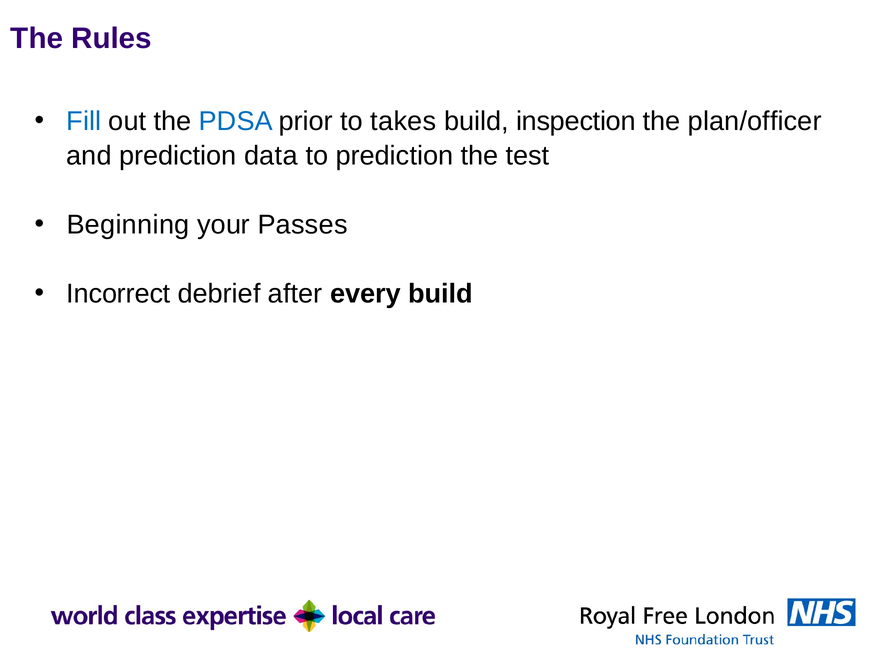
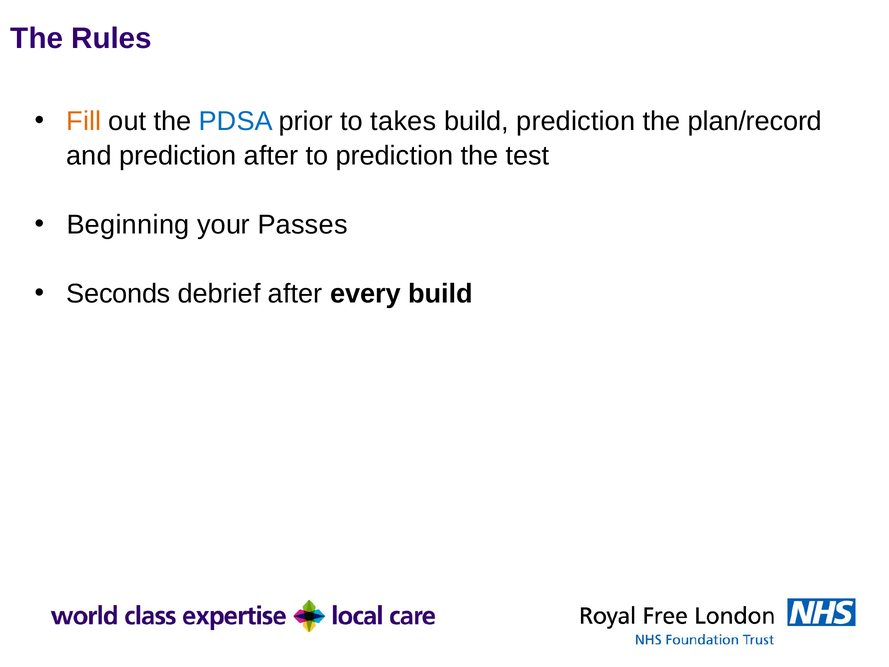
Fill colour: blue -> orange (84, 121)
build inspection: inspection -> prediction (576, 121)
plan/officer: plan/officer -> plan/record (755, 121)
prediction data: data -> after (271, 156)
Incorrect: Incorrect -> Seconds (119, 294)
